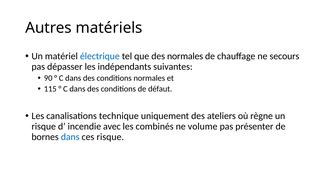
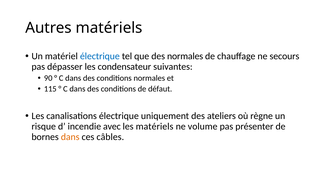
indépendants: indépendants -> condensateur (124, 67)
canalisations technique: technique -> électrique (119, 116)
les combinés: combinés -> matériels (155, 126)
dans colour: blue -> orange (70, 137)
ces risque: risque -> câbles (110, 137)
